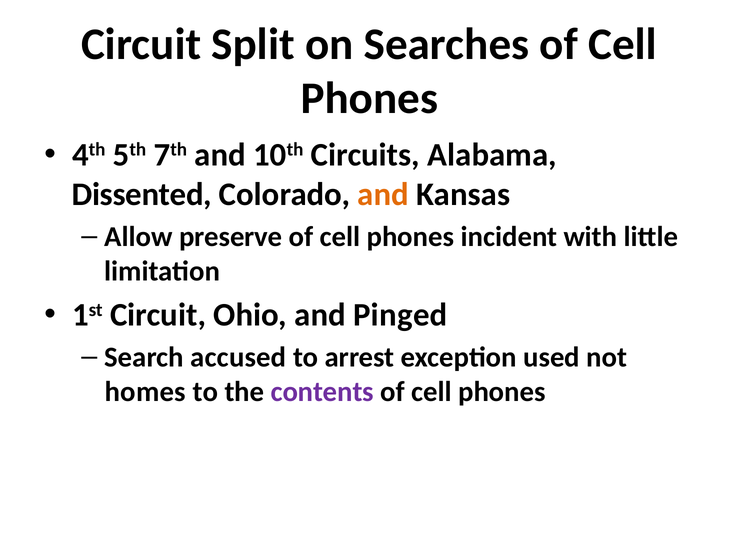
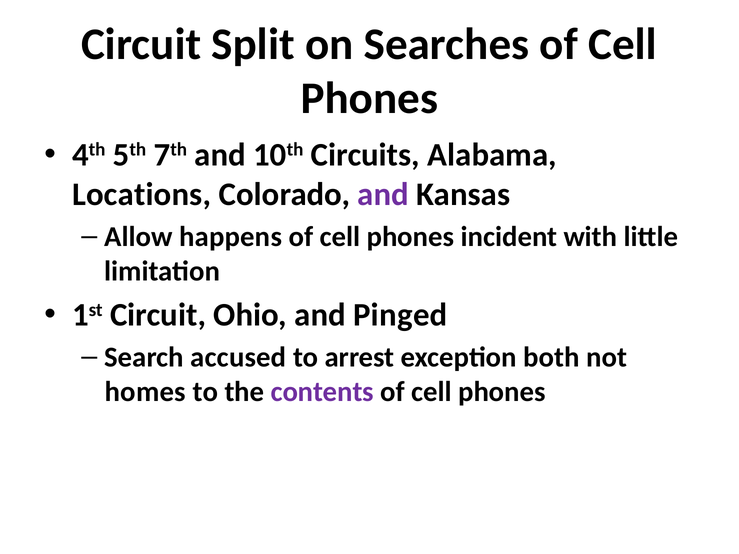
Dissented: Dissented -> Locations (142, 194)
and colour: orange -> purple (383, 194)
preserve: preserve -> happens (231, 237)
used: used -> both (551, 358)
